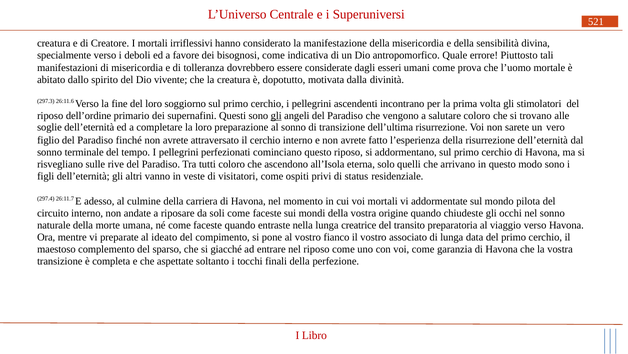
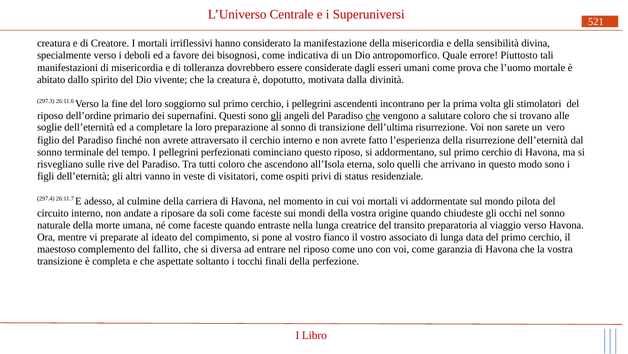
che underline: none -> present (373, 115)
sparso: sparso -> fallito (167, 249)
giacché: giacché -> diversa (226, 249)
